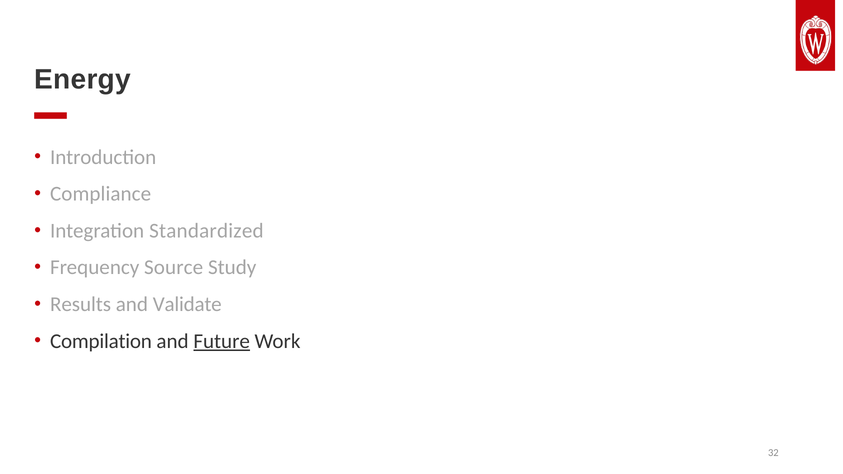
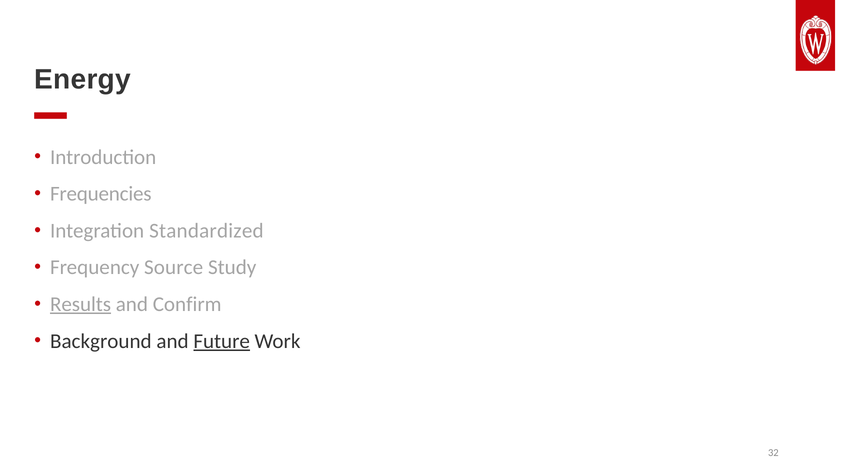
Compliance: Compliance -> Frequencies (101, 194)
Results underline: none -> present (81, 304)
Validate: Validate -> Confirm (187, 304)
Compilation: Compilation -> Background (101, 341)
